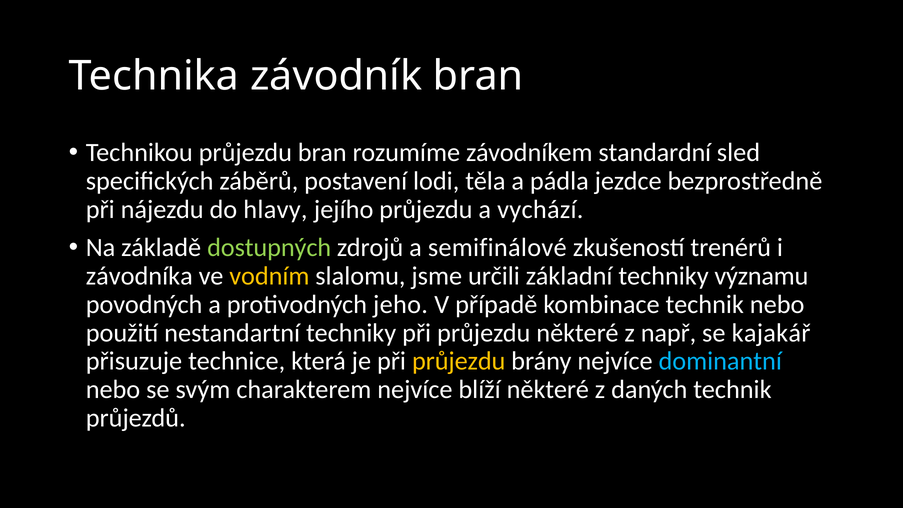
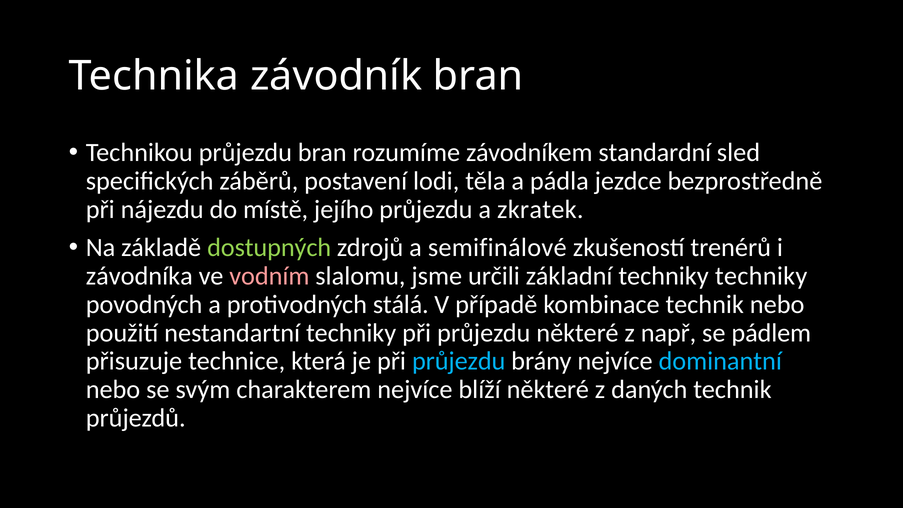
hlavy: hlavy -> místě (276, 210)
vychází: vychází -> zkratek (540, 210)
vodním colour: yellow -> pink (269, 276)
techniky významu: významu -> techniky (761, 276)
jeho: jeho -> stálá (401, 304)
kajakář: kajakář -> pádlem (771, 333)
průjezdu colour: yellow -> light blue (459, 361)
